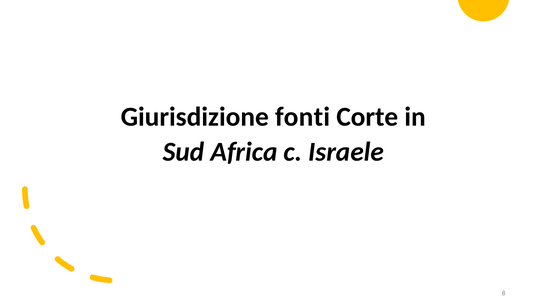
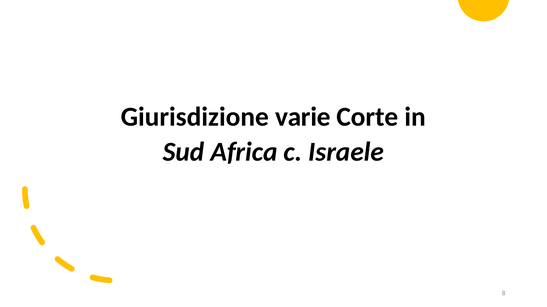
fonti: fonti -> varie (303, 117)
